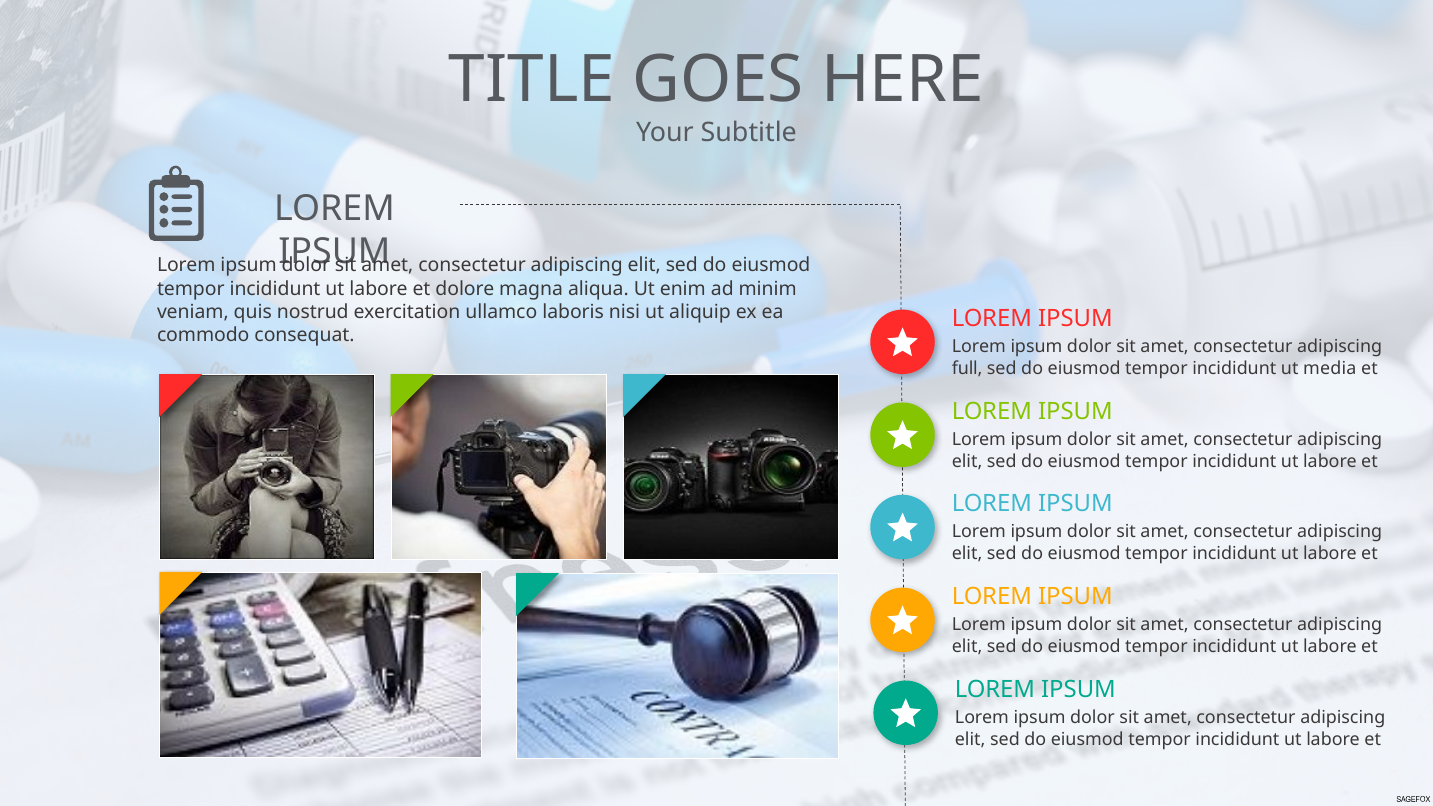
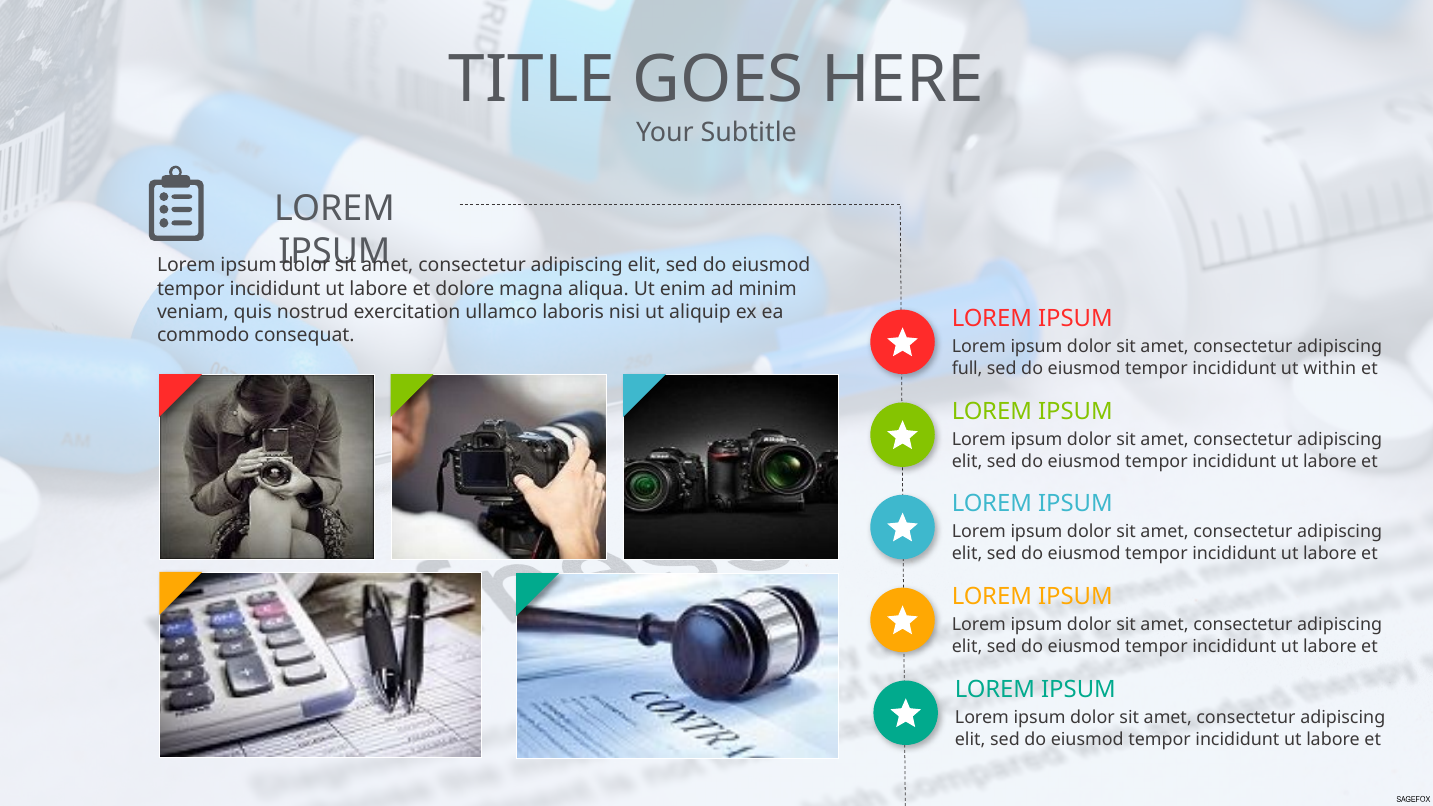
media: media -> within (1330, 368)
